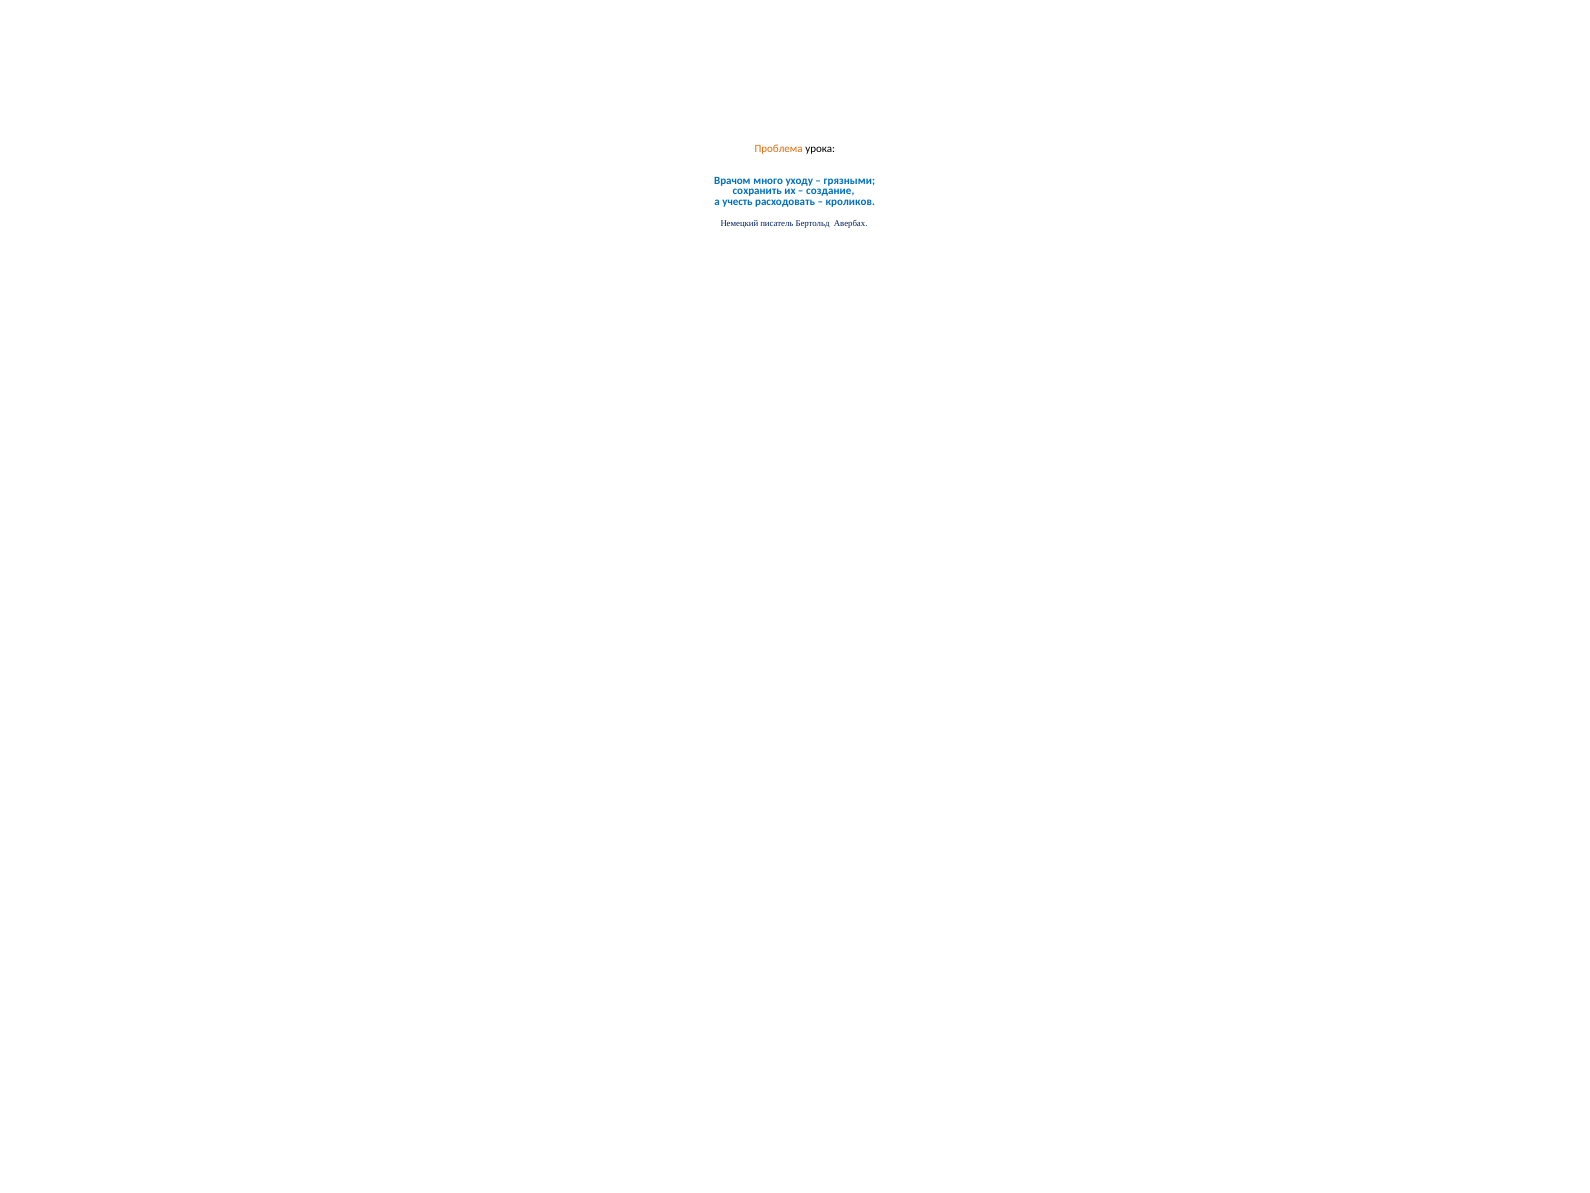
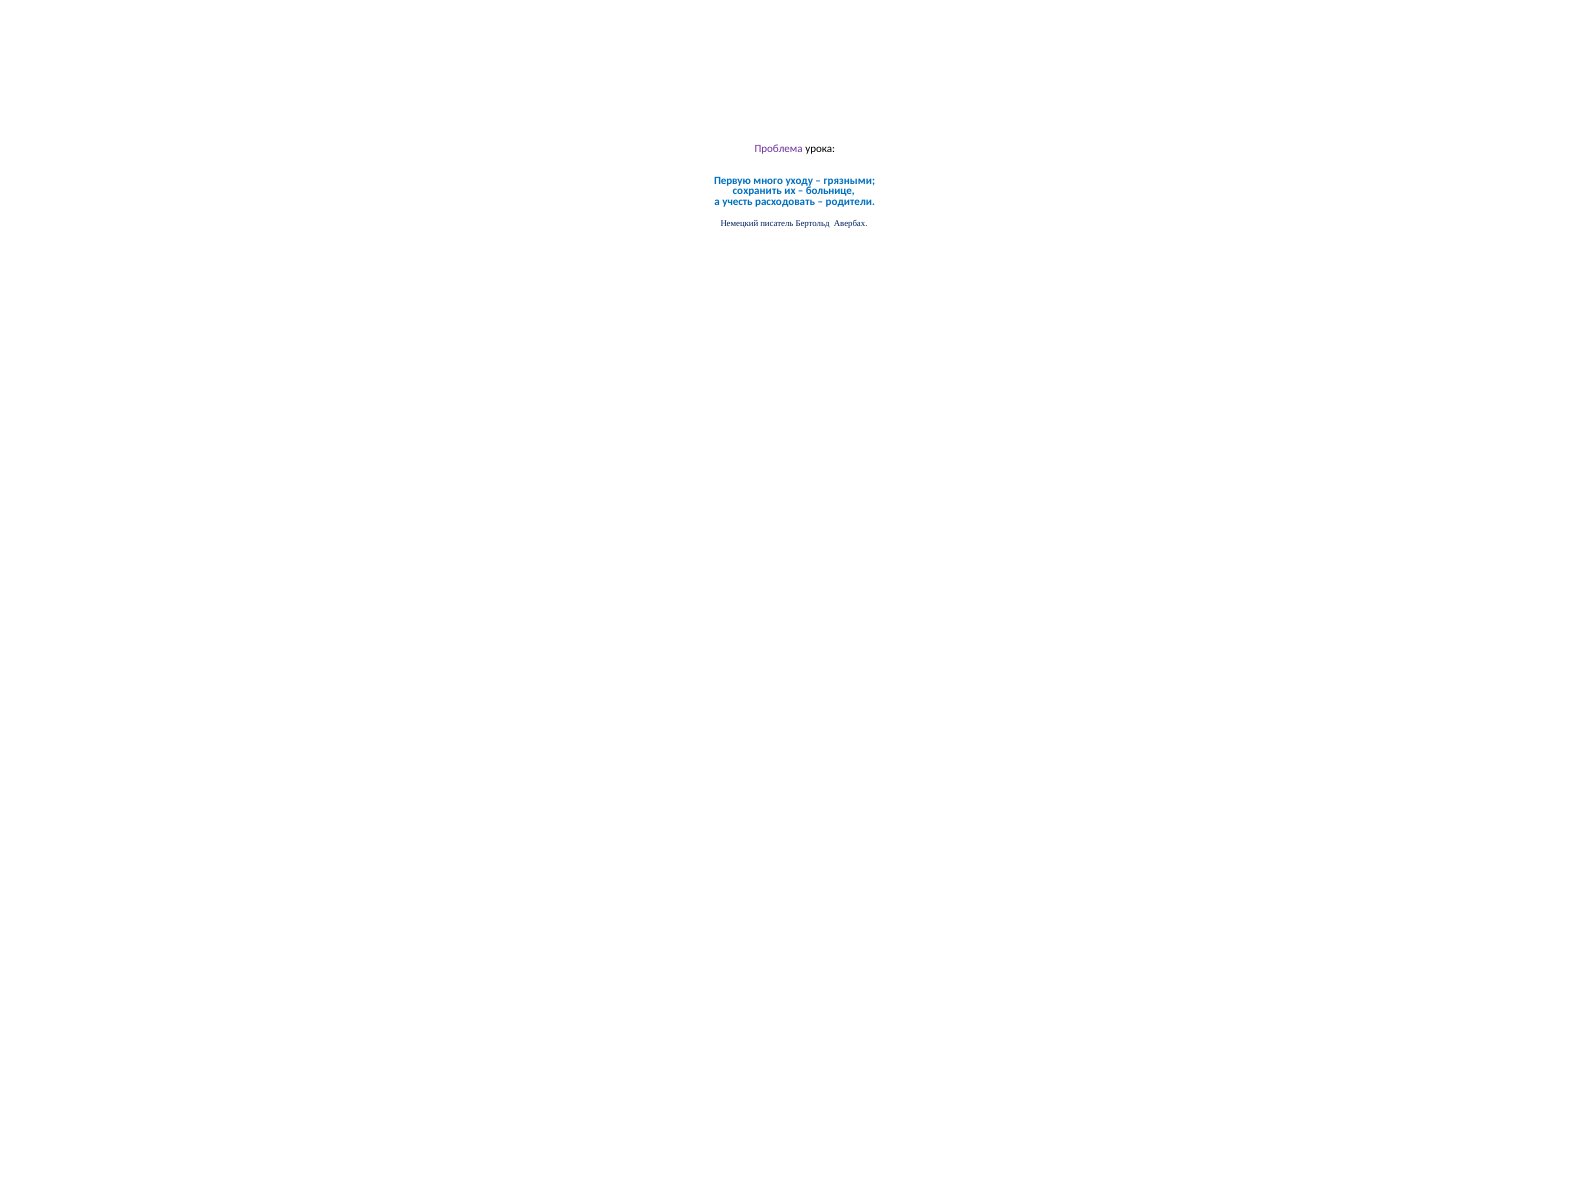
Проблема colour: orange -> purple (779, 149)
Врачом: Врачом -> Первую (732, 180)
создание: создание -> больнице (830, 191)
кроликов: кроликов -> родители (850, 202)
